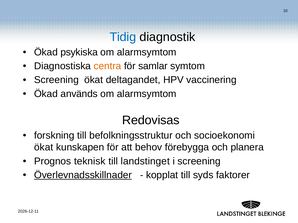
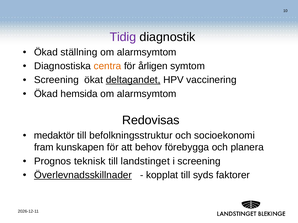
Tidig colour: blue -> purple (123, 37)
psykiska: psykiska -> ställning (79, 52)
samlar: samlar -> årligen (153, 66)
deltagandet underline: none -> present (133, 80)
används: används -> hemsida (79, 94)
forskning: forskning -> medaktör (54, 136)
ökat: ökat -> fram (44, 148)
